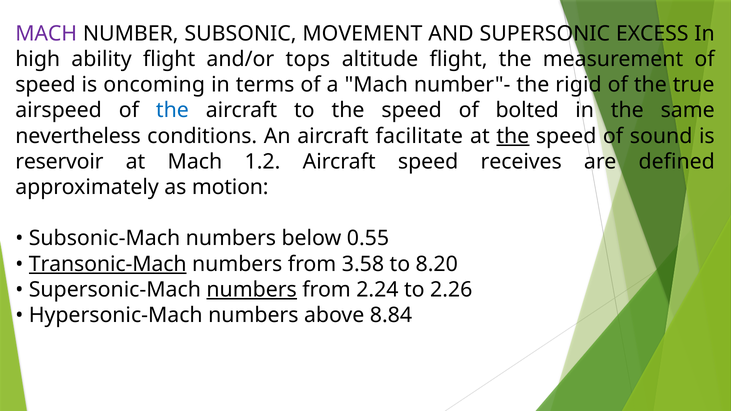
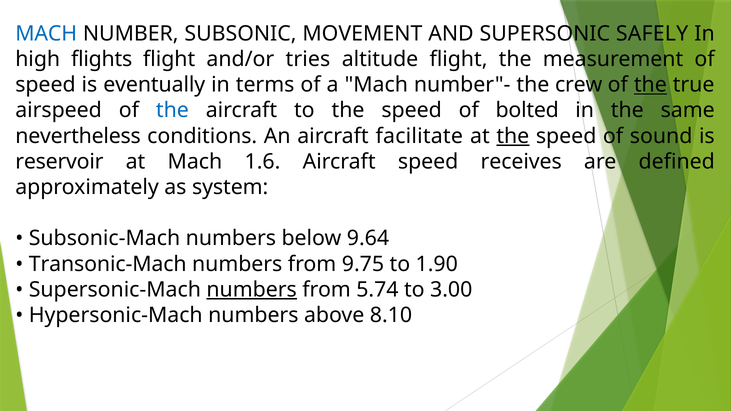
MACH colour: purple -> blue (46, 34)
EXCESS: EXCESS -> SAFELY (652, 34)
ability: ability -> flights (102, 59)
tops: tops -> tries (308, 59)
oncoming: oncoming -> eventually (154, 85)
rigid: rigid -> crew (579, 85)
the underline: none -> present (650, 85)
1.2: 1.2 -> 1.6 (262, 162)
motion: motion -> system (230, 187)
0.55: 0.55 -> 9.64 (368, 239)
Transonic-Mach underline: present -> none (108, 264)
3.58: 3.58 -> 9.75 (363, 264)
8.20: 8.20 -> 1.90 (437, 264)
2.24: 2.24 -> 5.74 (377, 290)
2.26: 2.26 -> 3.00 (451, 290)
8.84: 8.84 -> 8.10 (391, 315)
